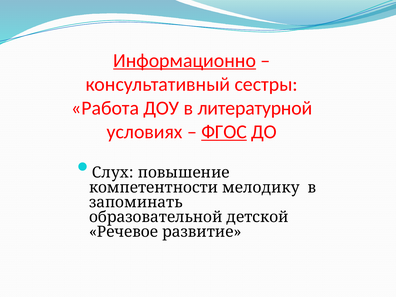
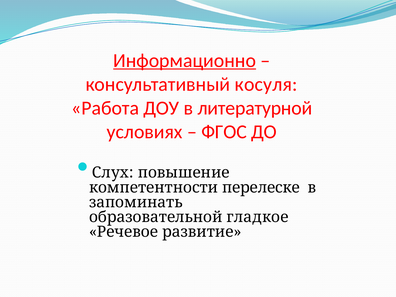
сестры: сестры -> косуля (266, 84)
ФГОС underline: present -> none (224, 132)
мелодику: мелодику -> перелеске (261, 187)
детской: детской -> гладкое (257, 217)
